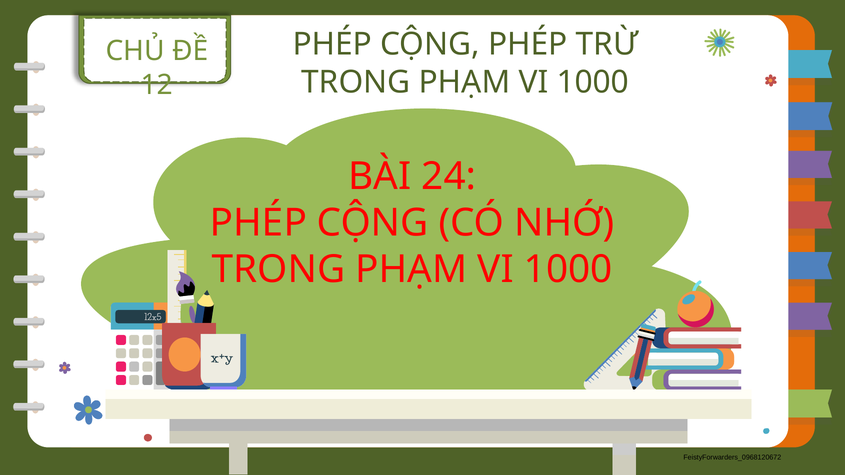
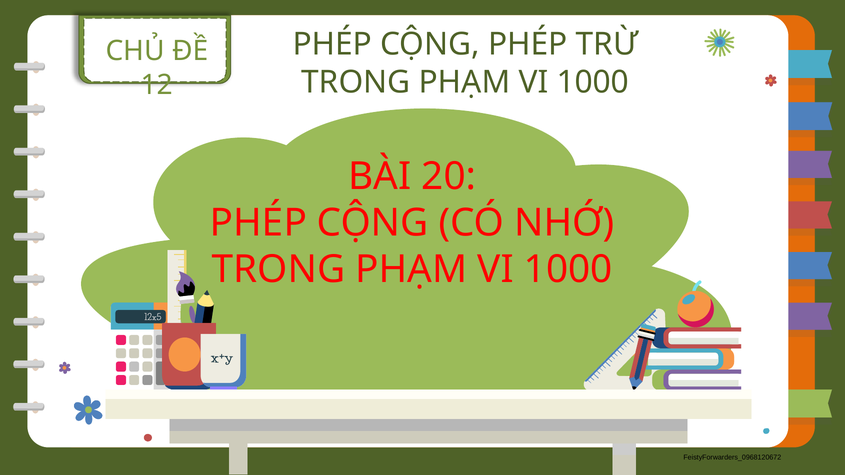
24: 24 -> 20 (449, 177)
